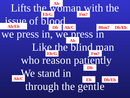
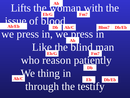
stand: stand -> thing (49, 73)
gentle: gentle -> testify (91, 86)
